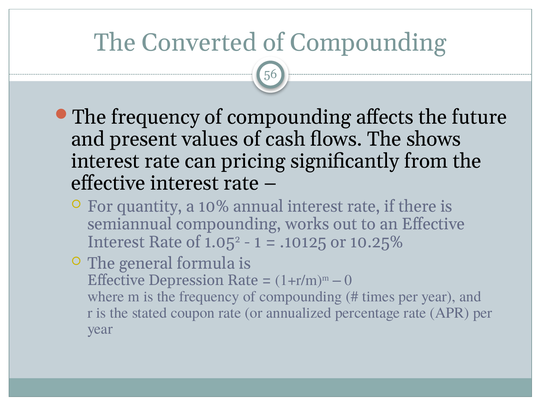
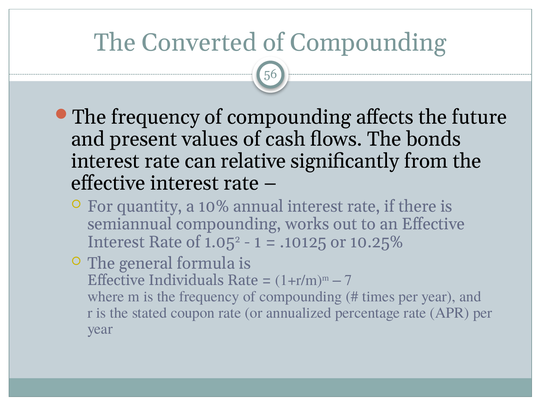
shows: shows -> bonds (434, 139)
pricing: pricing -> relative (253, 161)
Depression: Depression -> Individuals (186, 280)
0: 0 -> 7 (348, 280)
